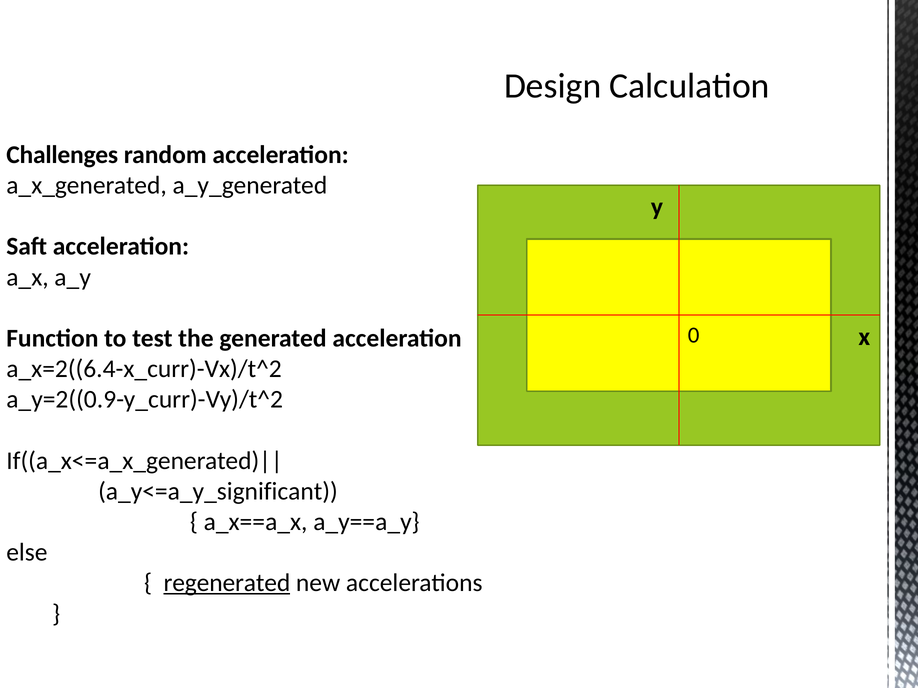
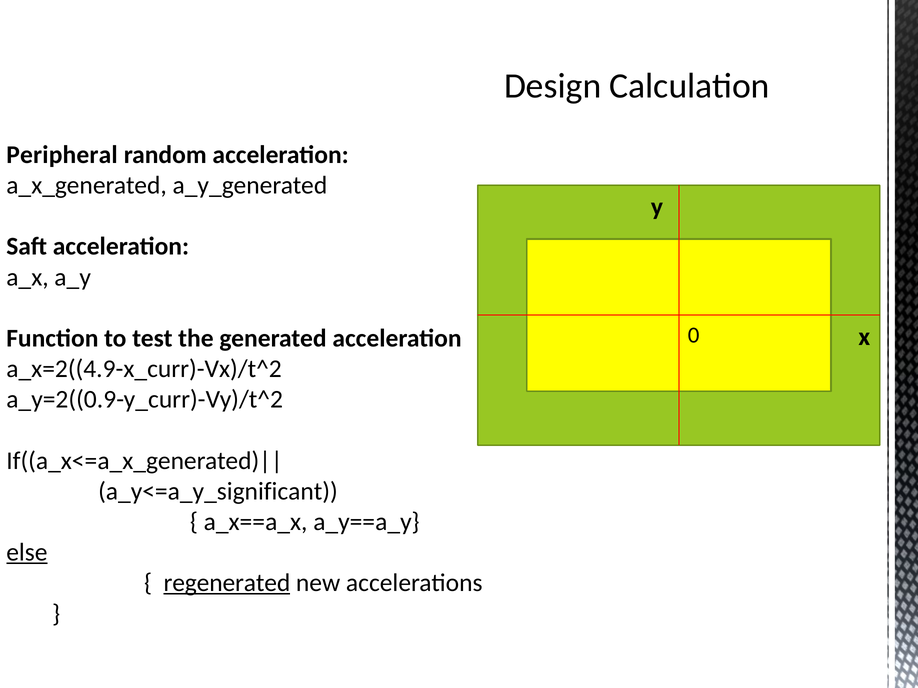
Challenges: Challenges -> Peripheral (62, 155)
a_x=2((6.4-x_curr)-Vx)/t^2: a_x=2((6.4-x_curr)-Vx)/t^2 -> a_x=2((4.9-x_curr)-Vx)/t^2 (144, 369)
else underline: none -> present (27, 553)
